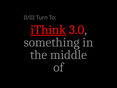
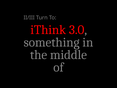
iThink underline: present -> none (48, 30)
